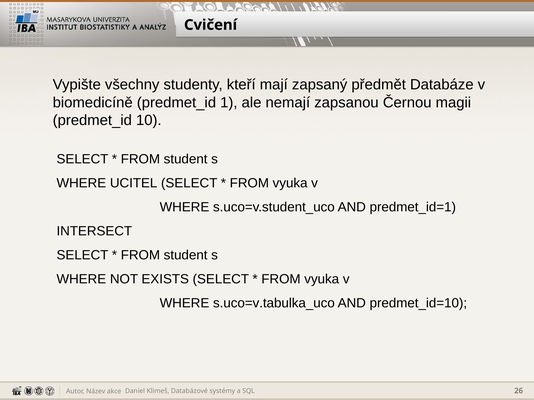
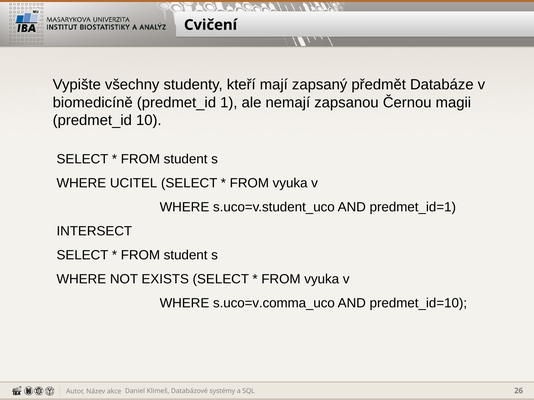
s.uco=v.tabulka_uco: s.uco=v.tabulka_uco -> s.uco=v.comma_uco (274, 303)
